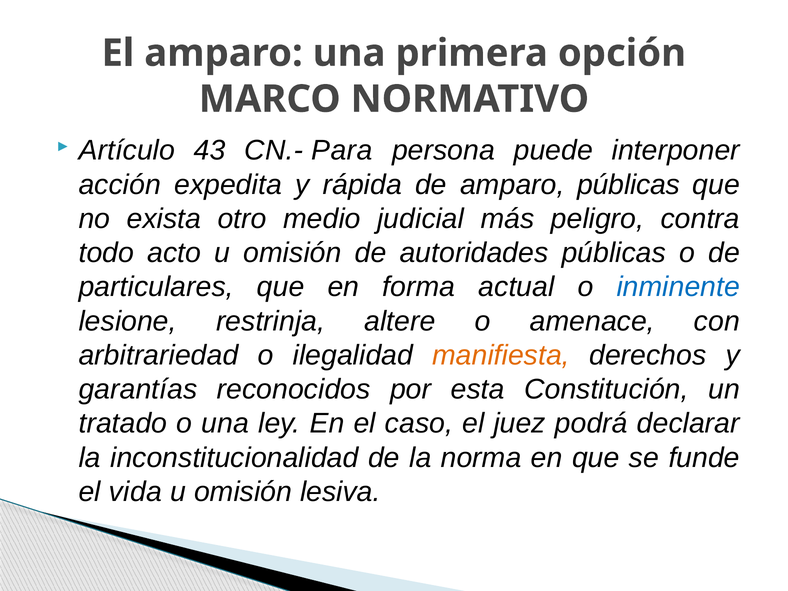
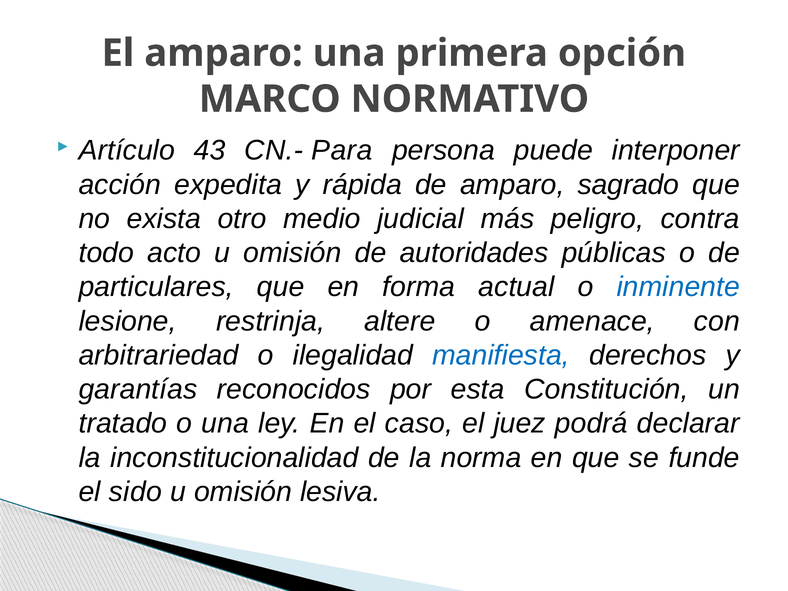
amparo públicas: públicas -> sagrado (629, 185)
manifiesta colour: orange -> blue (501, 355)
vida: vida -> sido (135, 492)
